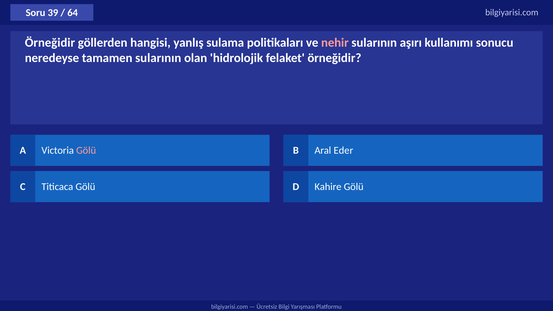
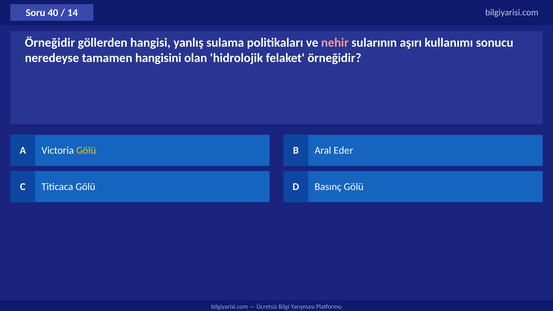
39: 39 -> 40 (53, 13)
64: 64 -> 14 (73, 13)
tamamen sularının: sularının -> hangisini (158, 58)
Gölü colour: pink -> yellow (86, 150)
Kahire: Kahire -> Basınç (328, 187)
